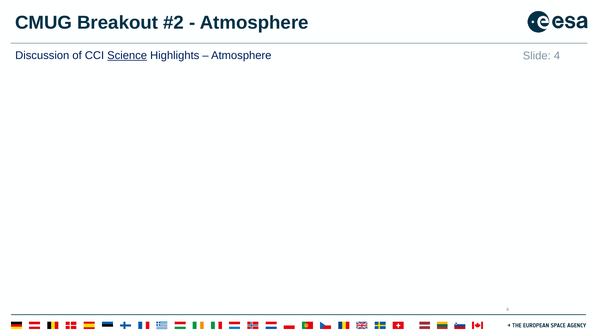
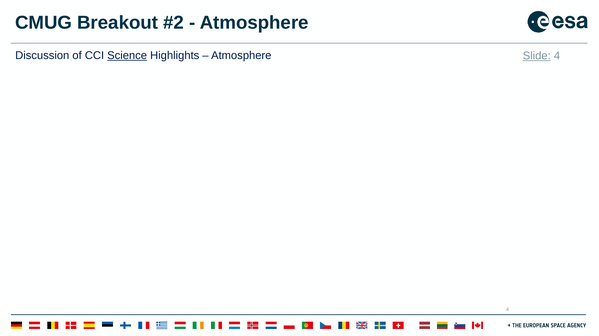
Slide underline: none -> present (537, 56)
